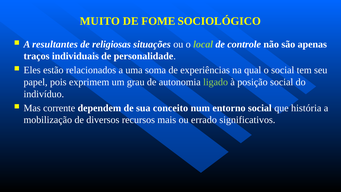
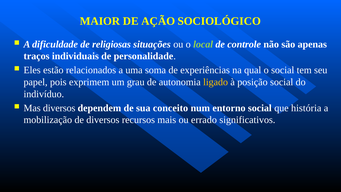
MUITO: MUITO -> MAIOR (100, 21)
FOME: FOME -> AÇÃO (158, 21)
resultantes: resultantes -> dificuldade (55, 44)
ligado colour: light green -> yellow (216, 82)
Mas corrente: corrente -> diversos (59, 108)
